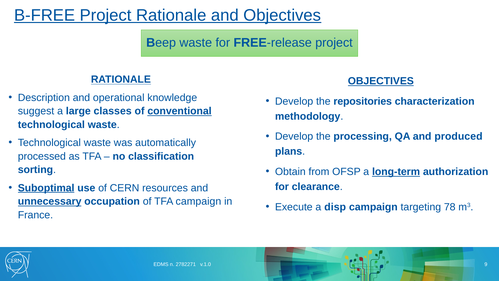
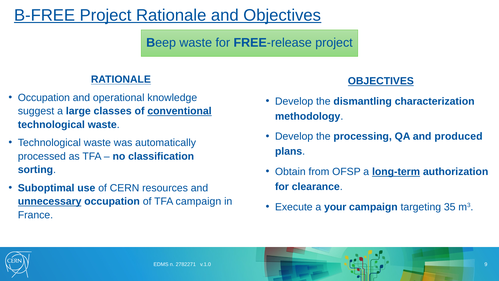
Description: Description -> Occupation (44, 98)
repositories: repositories -> dismantling (363, 101)
Suboptimal underline: present -> none (46, 188)
disp: disp -> your (335, 207)
78: 78 -> 35 (450, 207)
